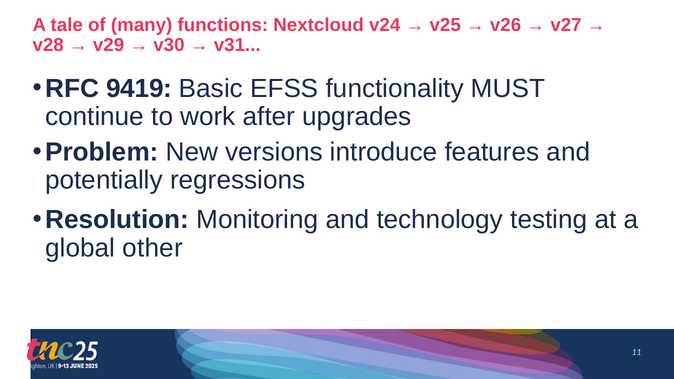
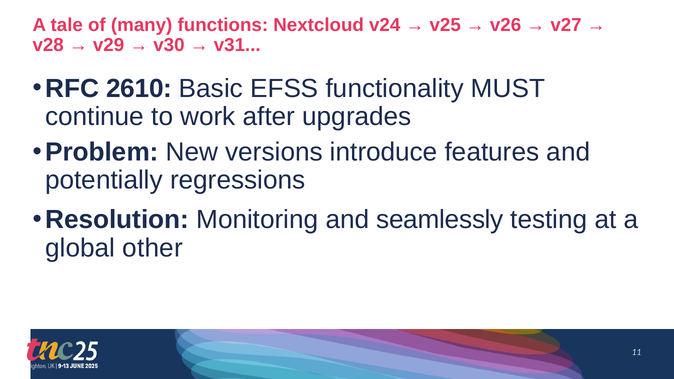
9419: 9419 -> 2610 (139, 88)
technology: technology -> seamlessly (440, 220)
